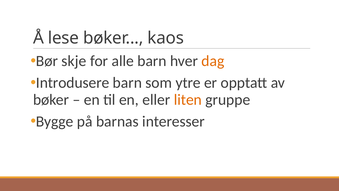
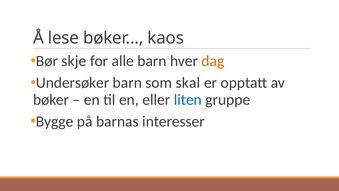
Introdusere: Introdusere -> Undersøker (73, 83)
ytre: ytre -> skal (188, 83)
liten colour: orange -> blue (188, 99)
